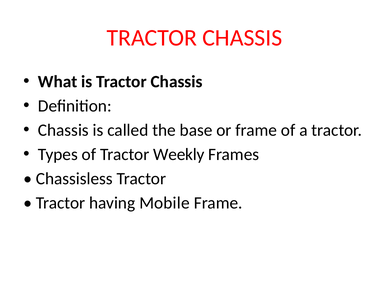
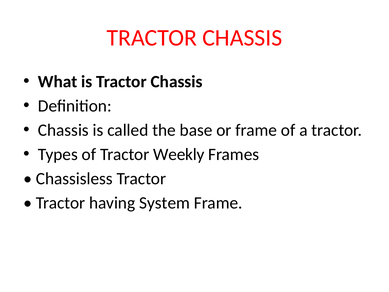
Mobile: Mobile -> System (165, 203)
